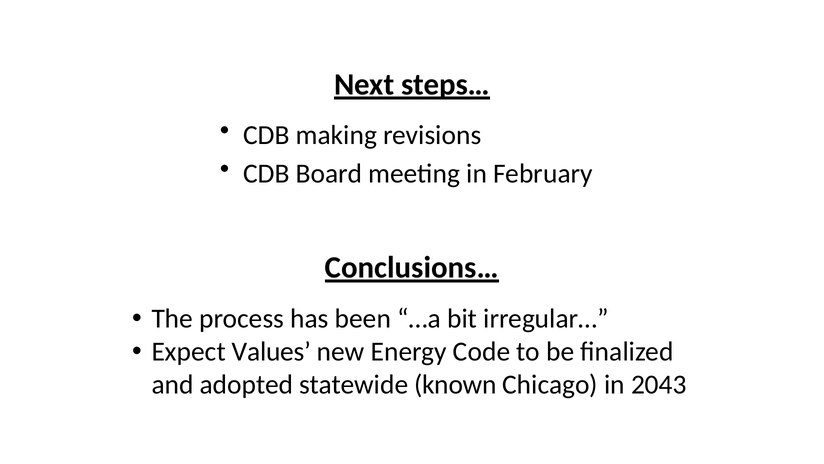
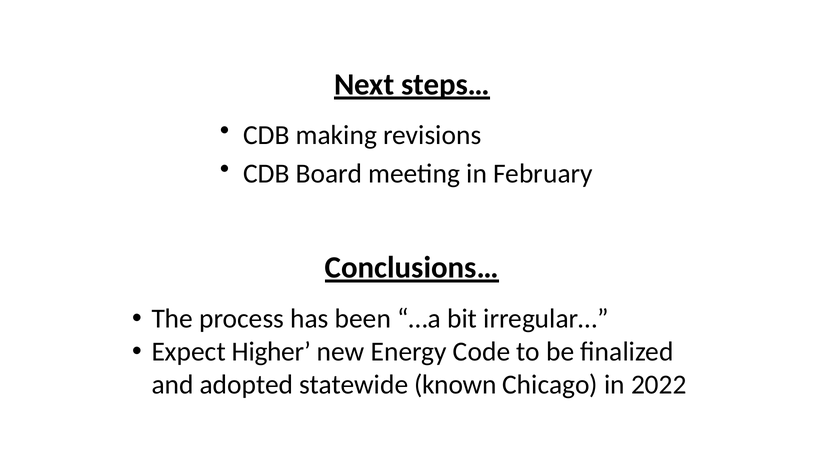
Values: Values -> Higher (271, 352)
2043: 2043 -> 2022 (659, 385)
